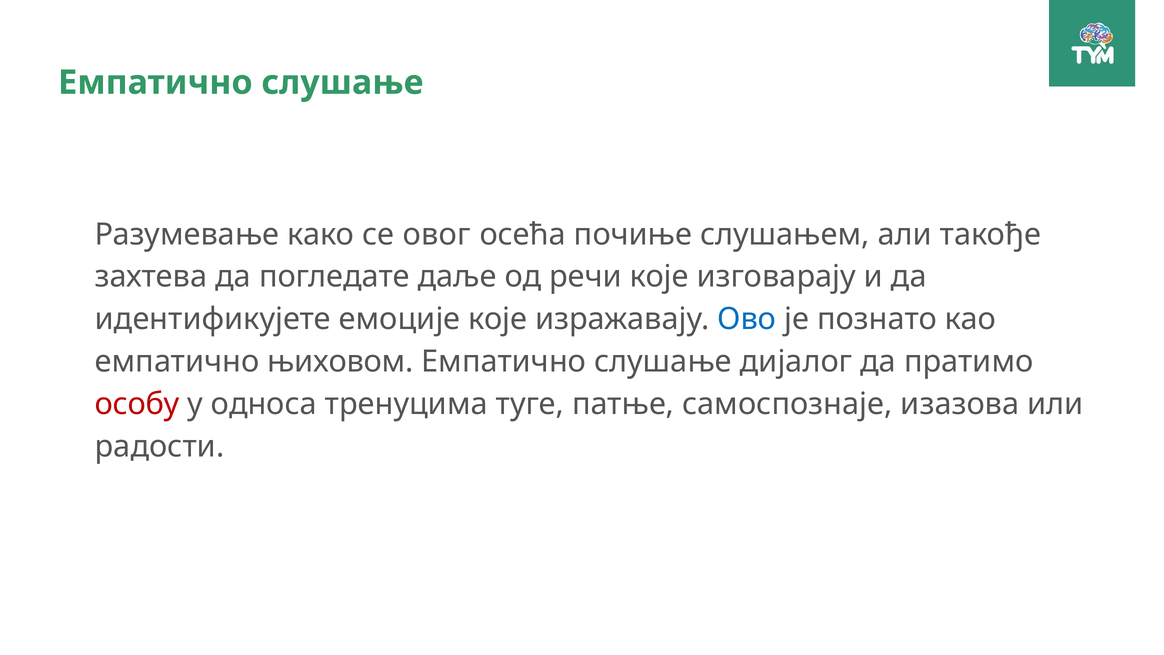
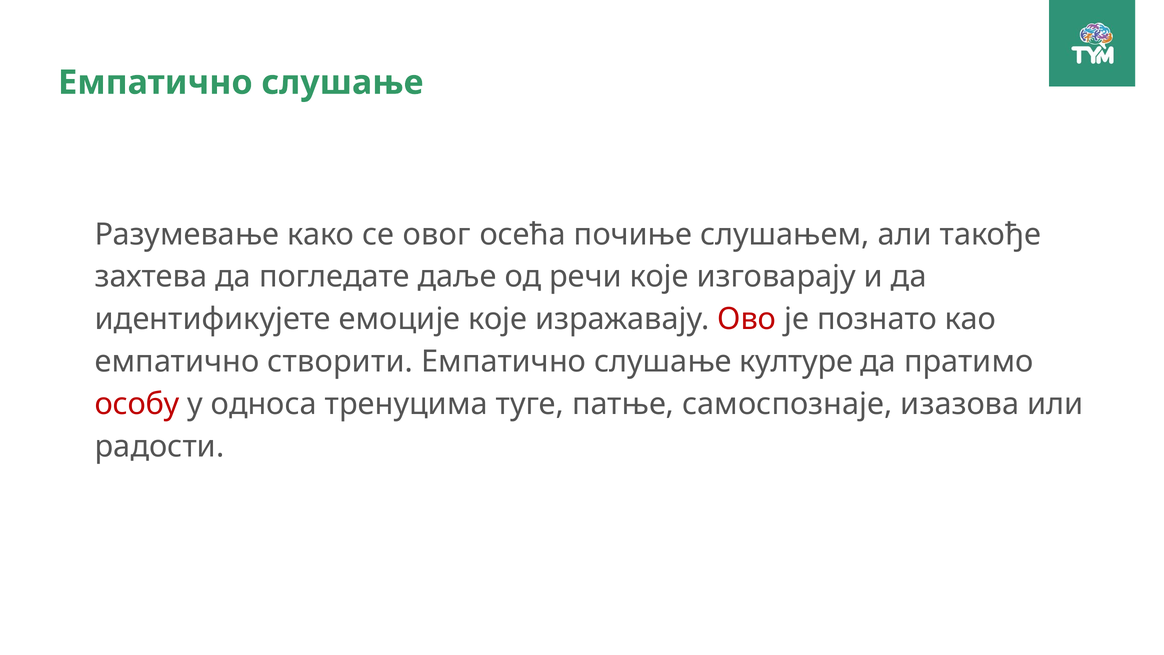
Ово colour: blue -> red (747, 319)
њиховом: њиховом -> створити (340, 361)
дијалог: дијалог -> културе (796, 361)
